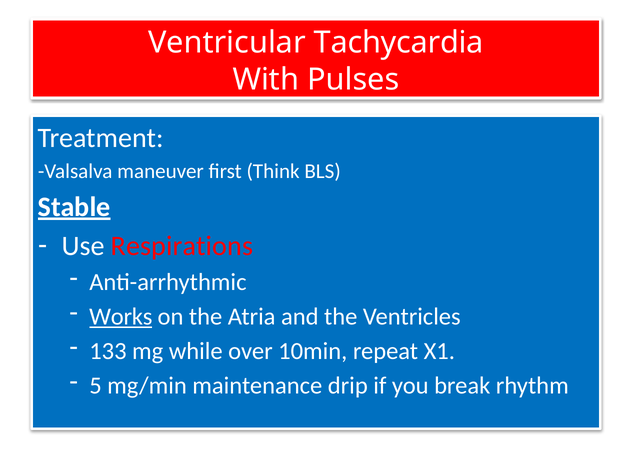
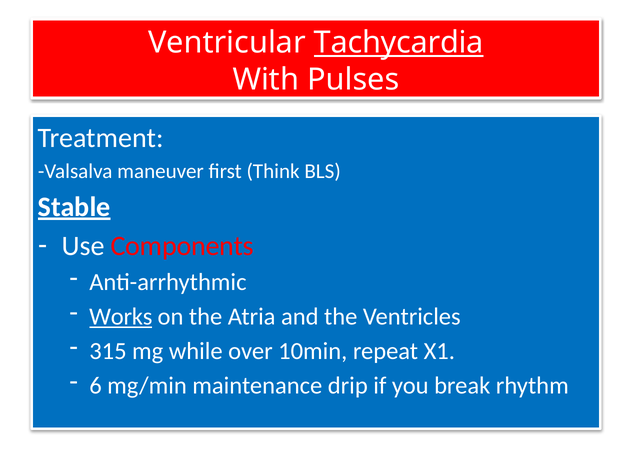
Tachycardia underline: none -> present (399, 43)
Respirations: Respirations -> Components (182, 246)
133: 133 -> 315 (108, 351)
5: 5 -> 6 (95, 385)
